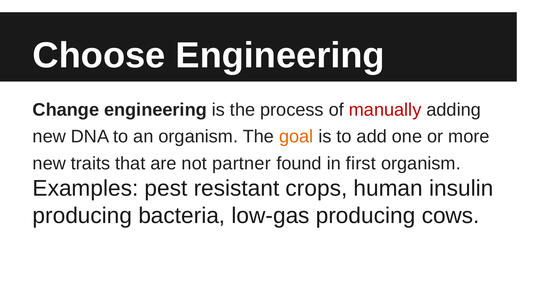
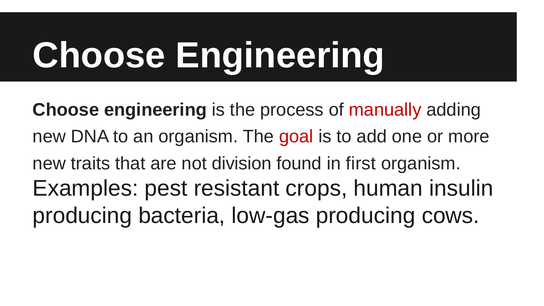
Change: Change -> Choose (66, 110)
goal colour: orange -> red (296, 137)
partner: partner -> division (242, 164)
